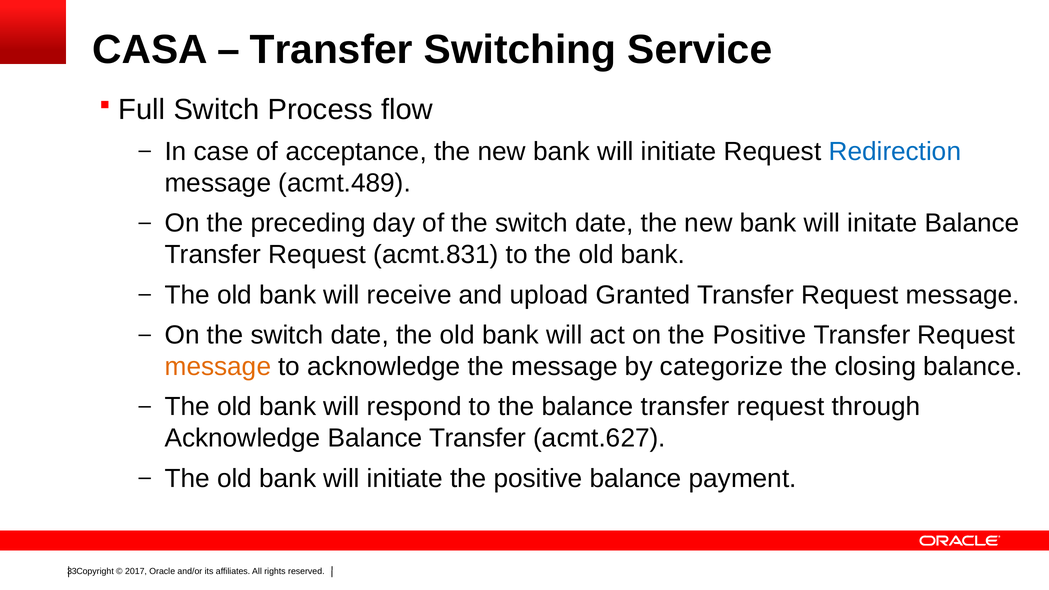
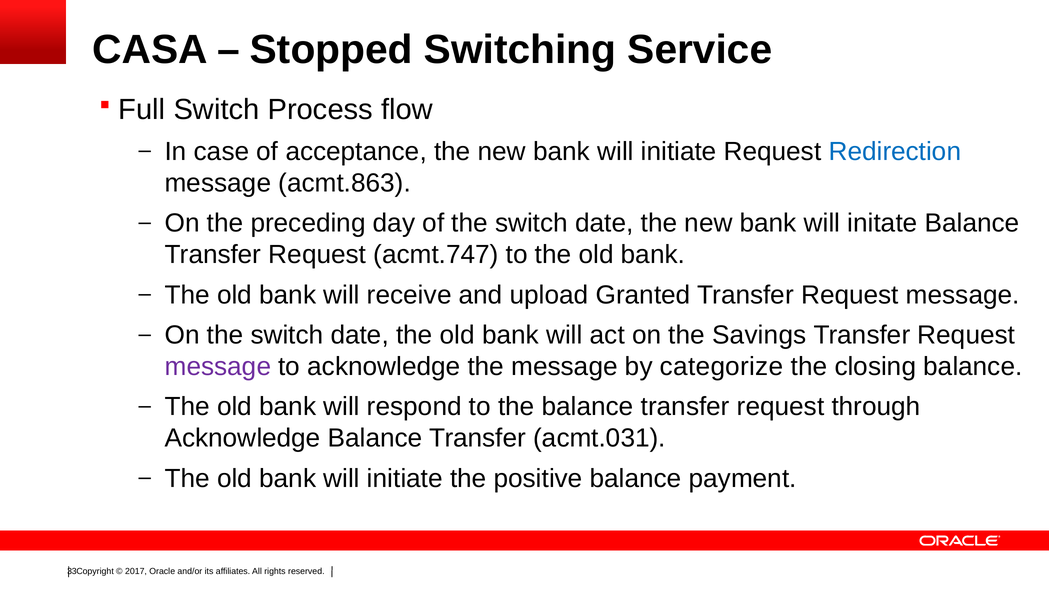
Transfer: Transfer -> Stopped (331, 50)
acmt.489: acmt.489 -> acmt.863 (345, 183)
acmt.831: acmt.831 -> acmt.747 (436, 255)
on the Positive: Positive -> Savings (759, 335)
message colour: orange -> purple (218, 367)
acmt.627: acmt.627 -> acmt.031 (599, 438)
